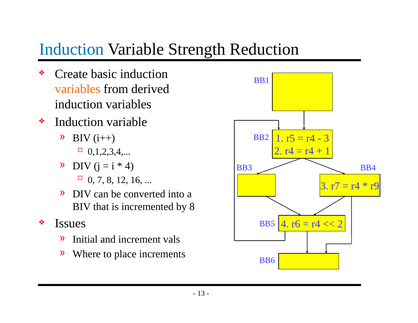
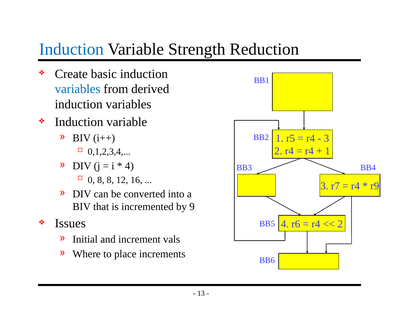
variables colour: orange -> blue (78, 89)
0 7: 7 -> 8 (101, 180)
by 8: 8 -> 9 (192, 207)
